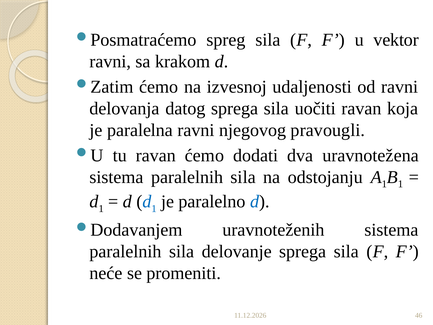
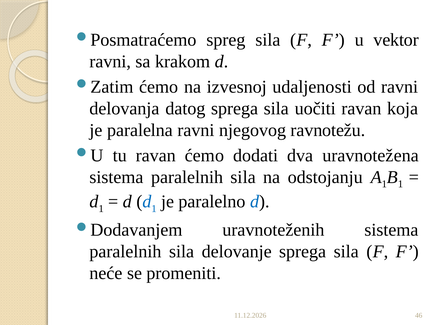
pravougli: pravougli -> ravnotežu (328, 130)
